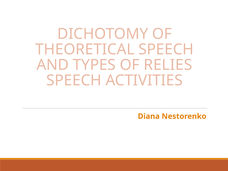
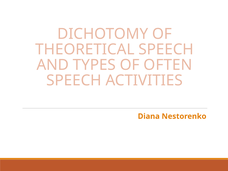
RELIES: RELIES -> OFTEN (168, 65)
